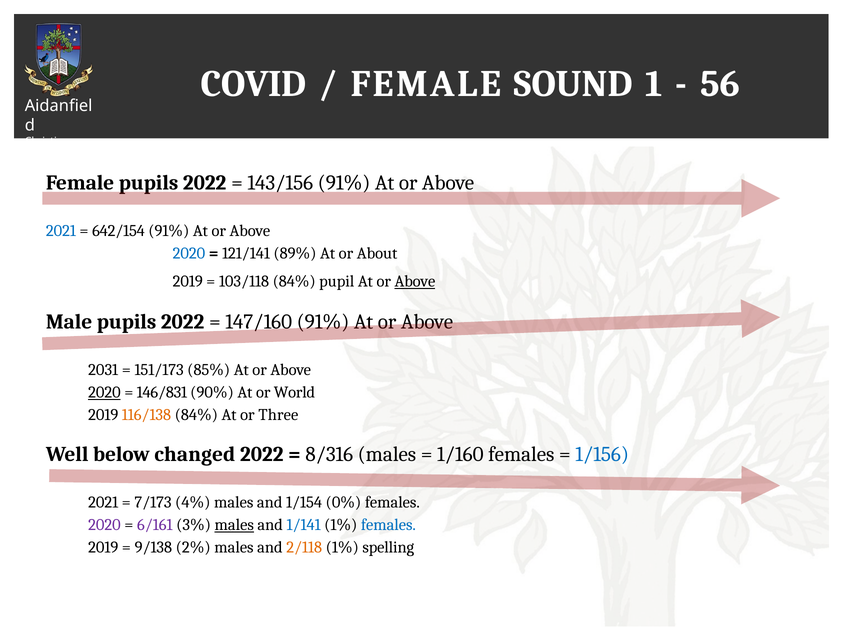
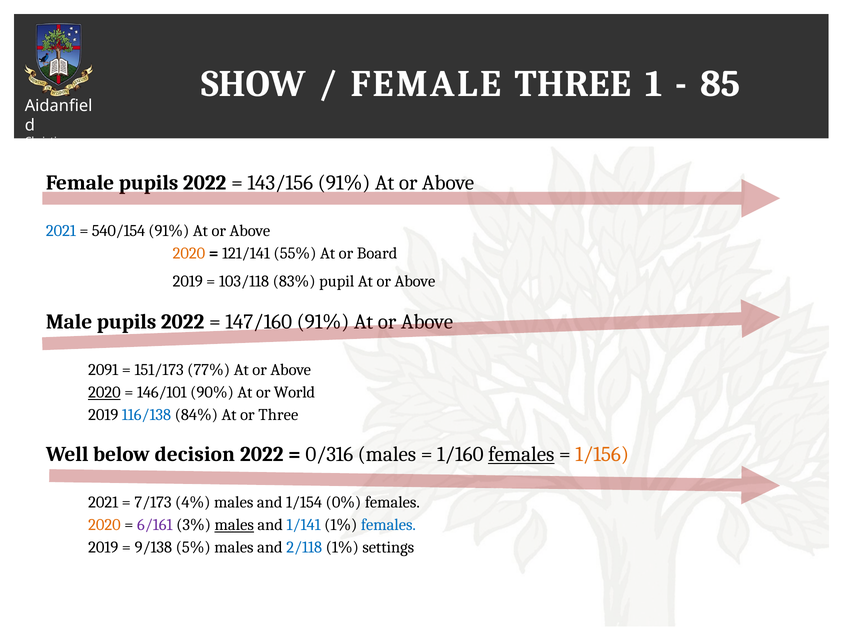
COVID: COVID -> SHOW (253, 84)
FEMALE SOUND: SOUND -> THREE (573, 84)
56: 56 -> 85 (720, 84)
642/154: 642/154 -> 540/154 (118, 231)
2020 colour: blue -> orange (189, 254)
89%: 89% -> 55% (295, 254)
About: About -> Board (377, 254)
103/118 84%: 84% -> 83% (294, 282)
Above underline: present -> none (415, 282)
2031: 2031 -> 2091 (103, 370)
85%: 85% -> 77% (209, 370)
146/831: 146/831 -> 146/101 (162, 393)
116/138 colour: orange -> blue (146, 415)
changed: changed -> decision (195, 455)
8/316: 8/316 -> 0/316 (329, 455)
females underline: none -> present (521, 455)
1/156 colour: blue -> orange (602, 455)
2020 colour: purple -> orange (104, 525)
2%: 2% -> 5% (193, 548)
2/118 colour: orange -> blue (304, 548)
spelling: spelling -> settings (388, 548)
